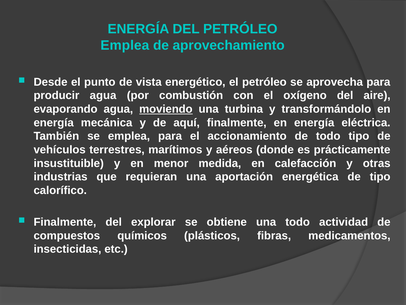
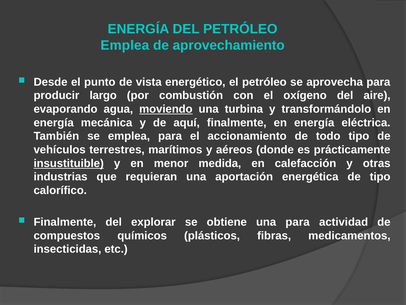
producir agua: agua -> largo (103, 95)
insustituible underline: none -> present (69, 163)
una todo: todo -> para (298, 222)
